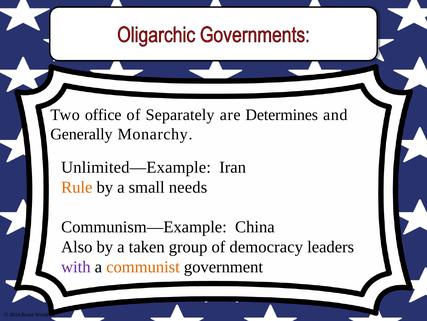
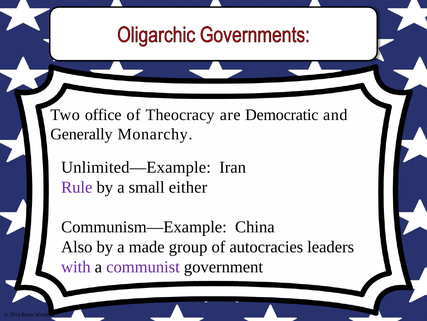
Separately: Separately -> Theocracy (180, 115)
Determines: Determines -> Democratic (282, 115)
Rule colour: orange -> purple (77, 187)
needs: needs -> either (188, 187)
taken: taken -> made (147, 247)
democracy: democracy -> autocracies (266, 247)
communist colour: orange -> purple (143, 266)
